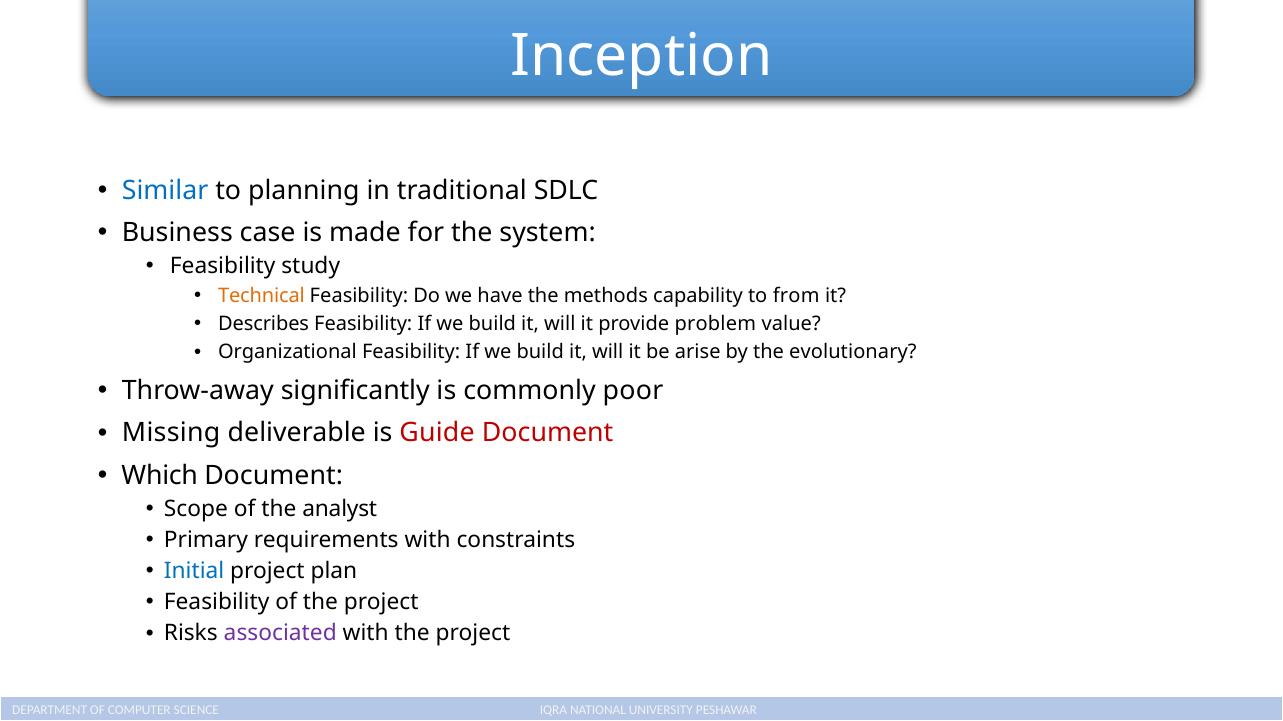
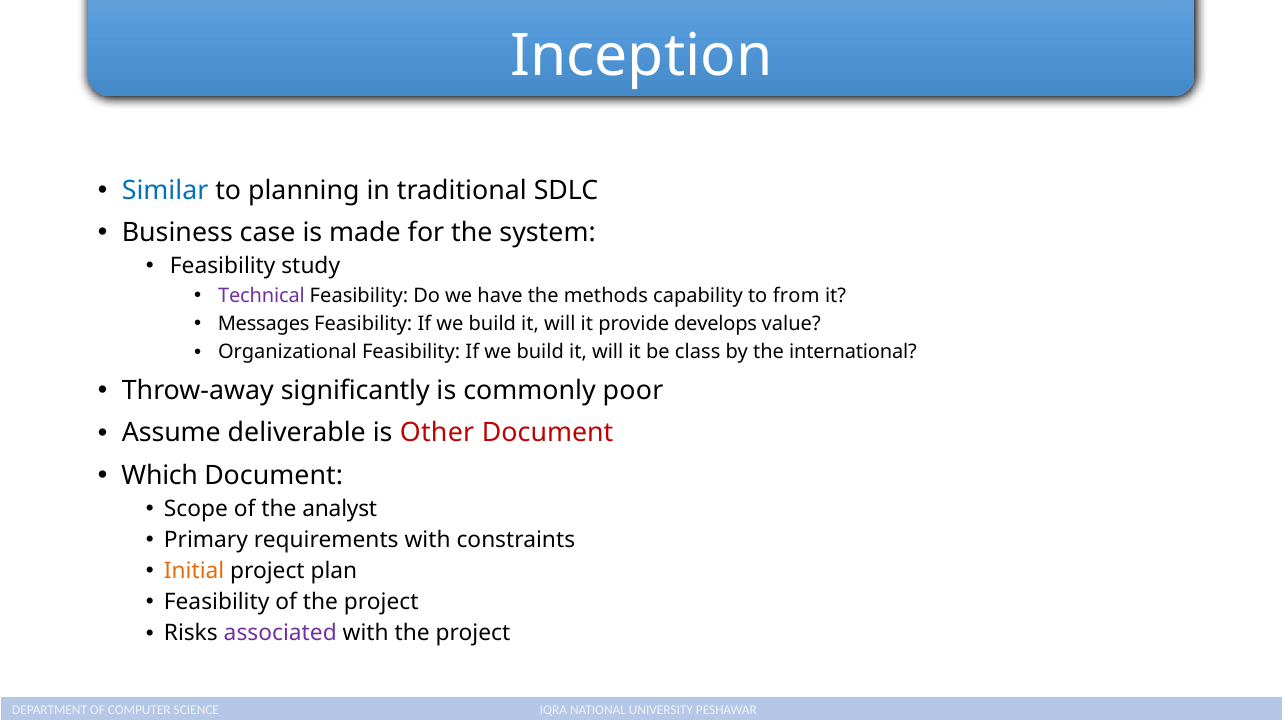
Technical colour: orange -> purple (261, 296)
Describes: Describes -> Messages (264, 324)
problem: problem -> develops (716, 324)
arise: arise -> class (698, 353)
evolutionary: evolutionary -> international (853, 353)
Missing: Missing -> Assume (171, 434)
Guide: Guide -> Other (437, 434)
Initial colour: blue -> orange (194, 572)
